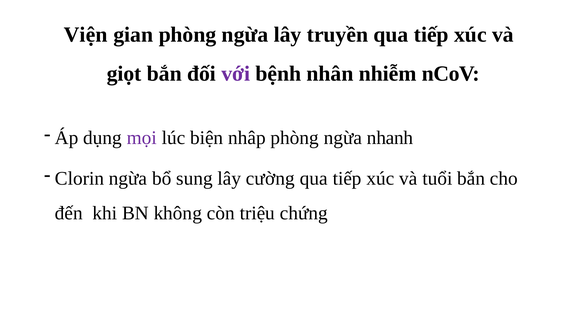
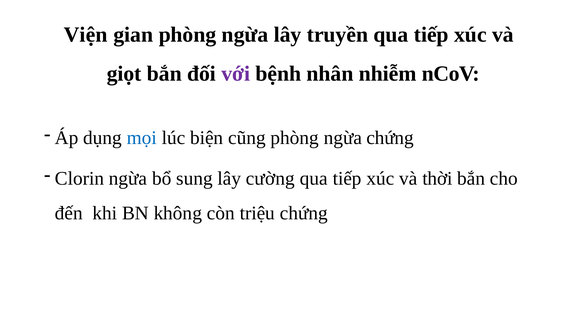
mọi colour: purple -> blue (142, 138)
nhâp: nhâp -> cũng (247, 138)
ngừa nhanh: nhanh -> chứng (390, 138)
tuổi: tuổi -> thời (437, 179)
